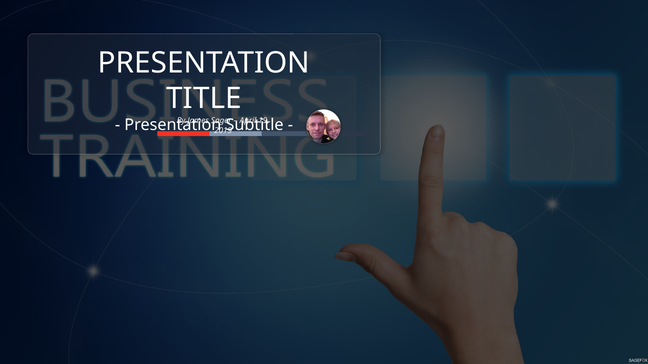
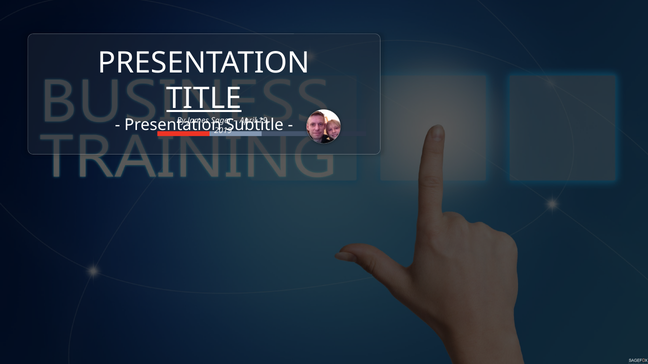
TITLE underline: none -> present (204, 98)
